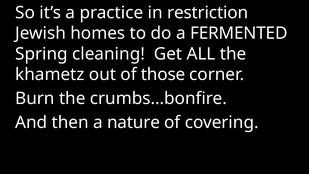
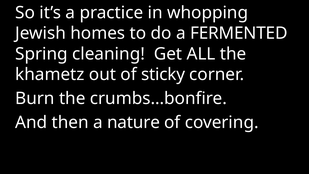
restriction: restriction -> whopping (208, 13)
those: those -> sticky (163, 74)
